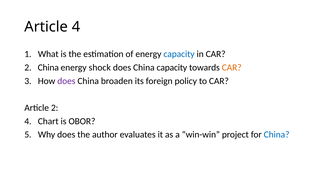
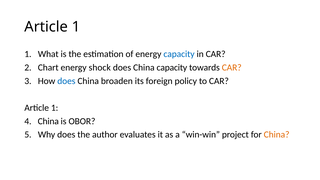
4: 4 -> 1 (76, 27)
2 China: China -> Chart (48, 68)
does colour: purple -> blue (66, 81)
2: 2 -> 1 (55, 108)
Chart: Chart -> China (48, 121)
China colour: blue -> orange (277, 135)
